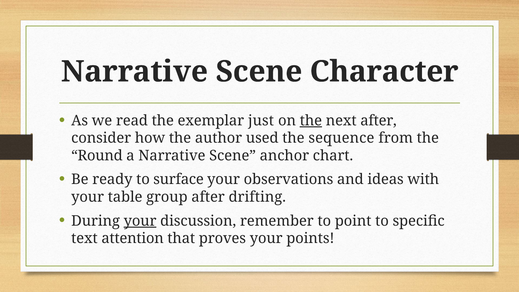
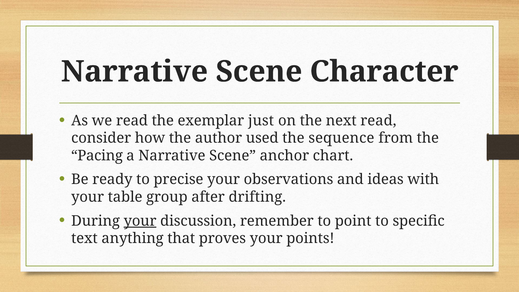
the underline: present -> none (311, 121)
next after: after -> read (378, 121)
Round: Round -> Pacing (97, 156)
surface: surface -> precise (178, 179)
attention: attention -> anything (133, 238)
